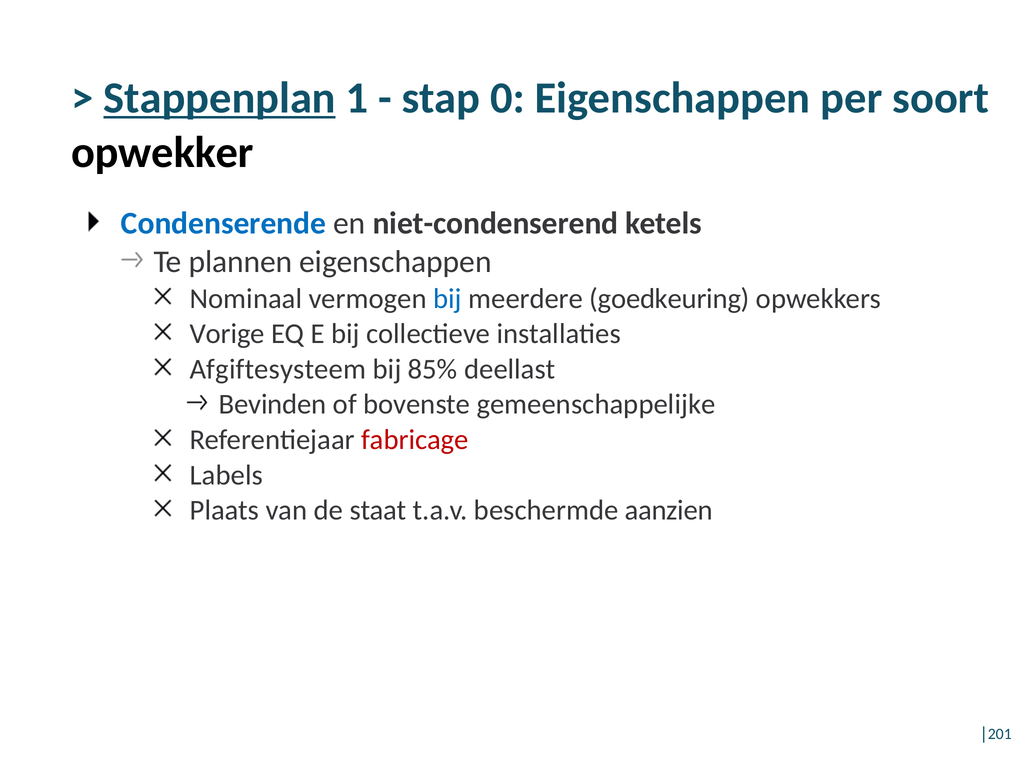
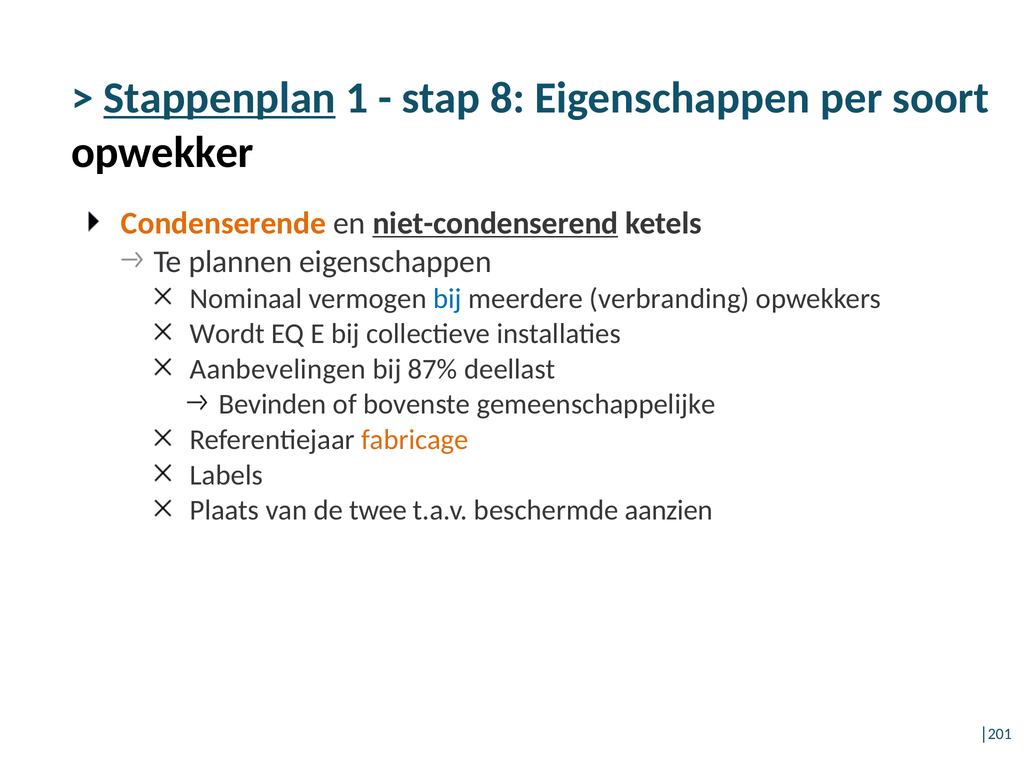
0: 0 -> 8 (507, 98)
Condenserende colour: blue -> orange (224, 223)
niet-condenserend underline: none -> present (495, 223)
goedkeuring: goedkeuring -> verbranding (669, 299)
Vorige: Vorige -> Wordt (227, 334)
Afgiftesysteem: Afgiftesysteem -> Aanbevelingen (278, 369)
85%: 85% -> 87% (433, 369)
fabricage colour: red -> orange (415, 440)
staat: staat -> twee (378, 511)
